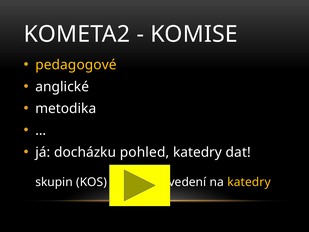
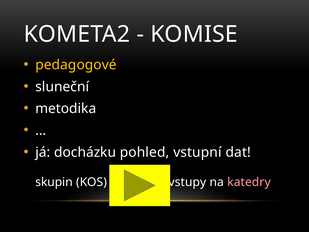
anglické: anglické -> sluneční (62, 87)
pohled katedry: katedry -> vstupní (197, 152)
vedení: vedení -> vstupy (187, 182)
katedry colour: yellow -> pink (249, 182)
